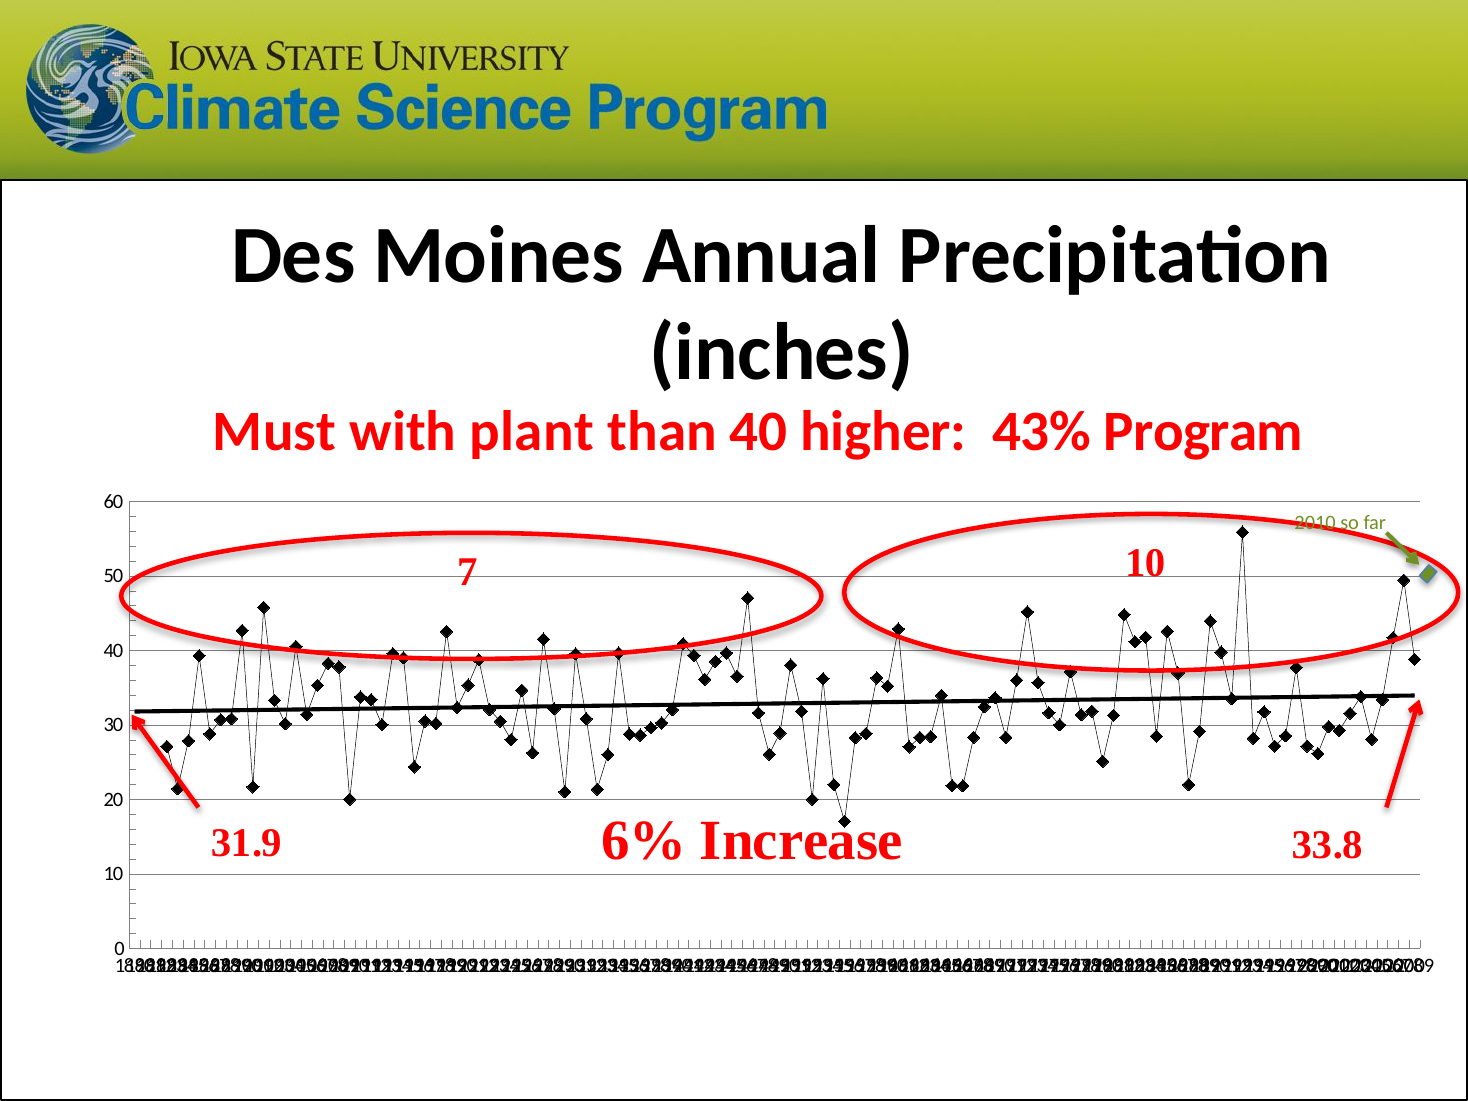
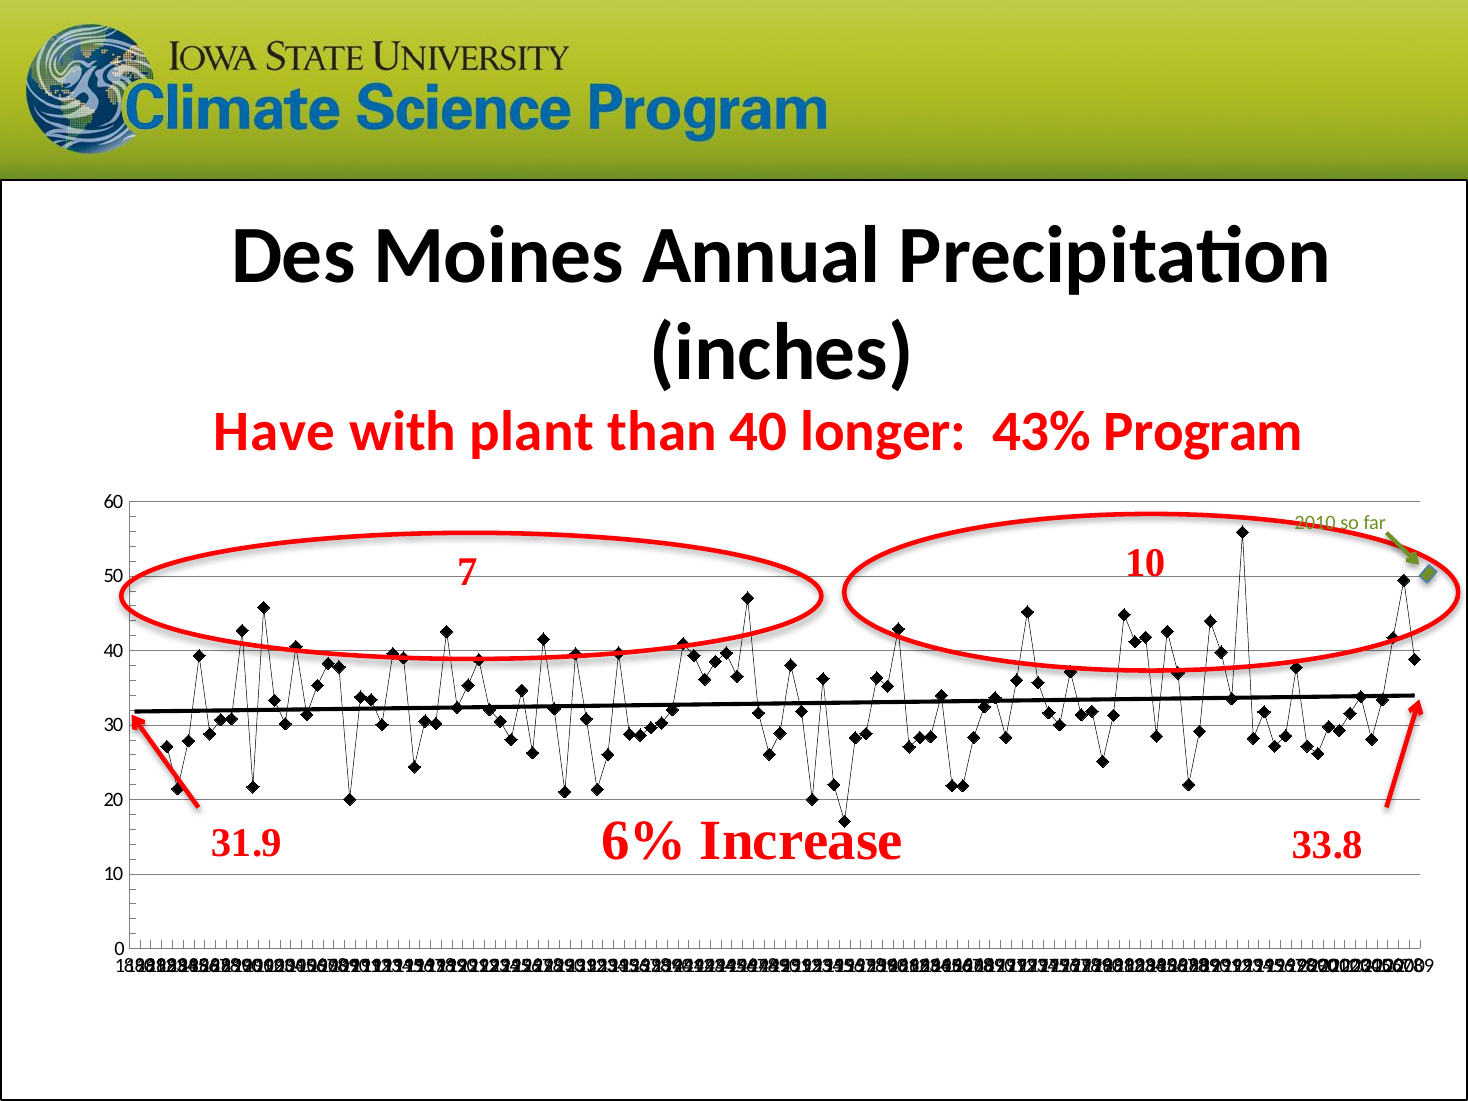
Must: Must -> Have (275, 432)
higher: higher -> longer (883, 432)
